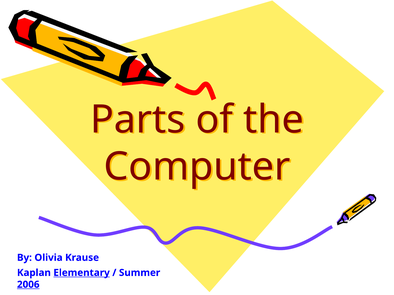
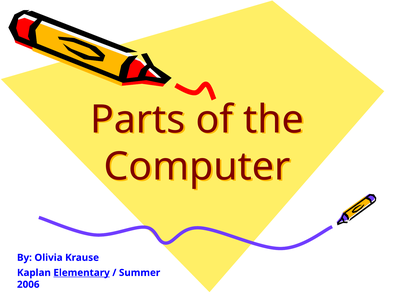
2006 underline: present -> none (28, 285)
